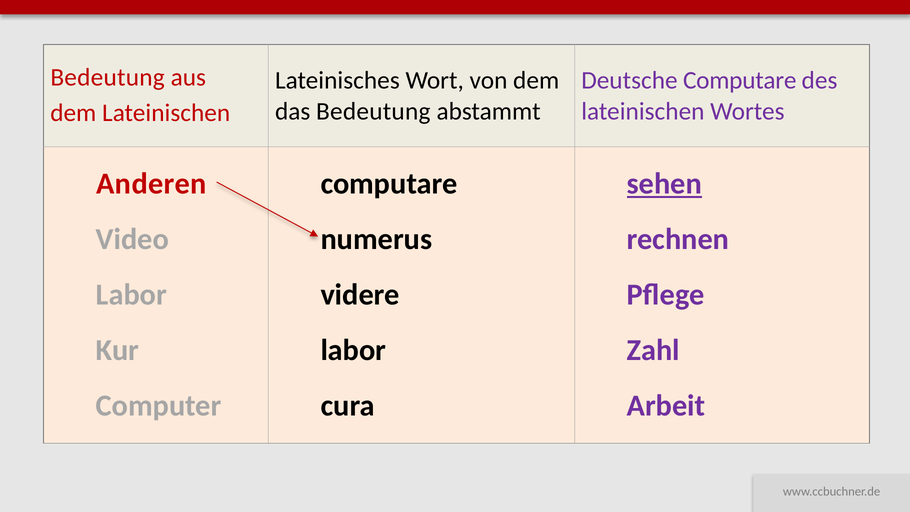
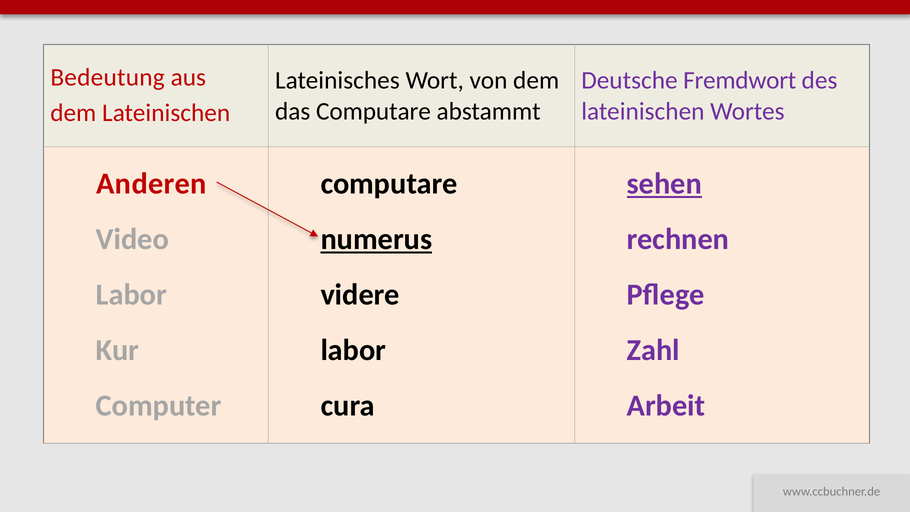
Deutsche Computare: Computare -> Fremdwort (740, 80)
das Bedeutung: Bedeutung -> Computare (373, 111)
numerus underline: none -> present (376, 239)
